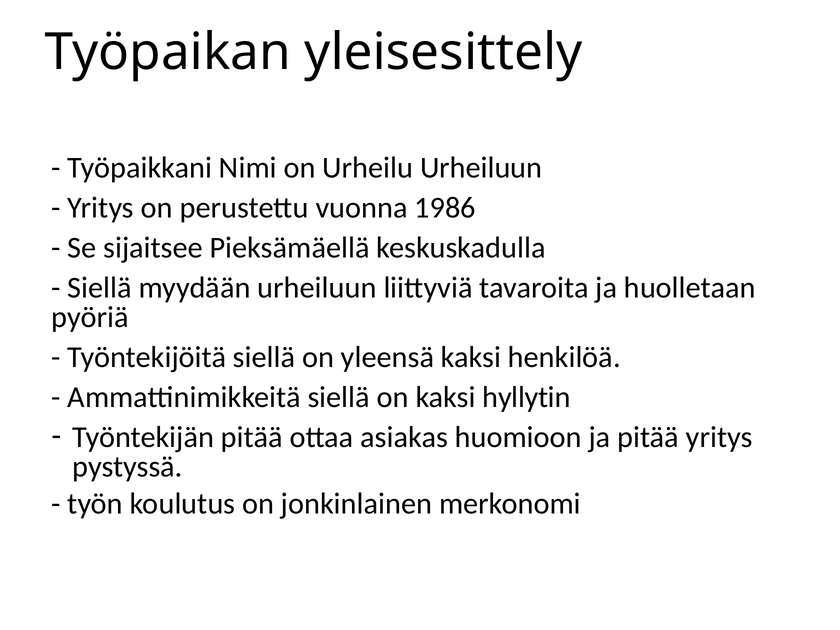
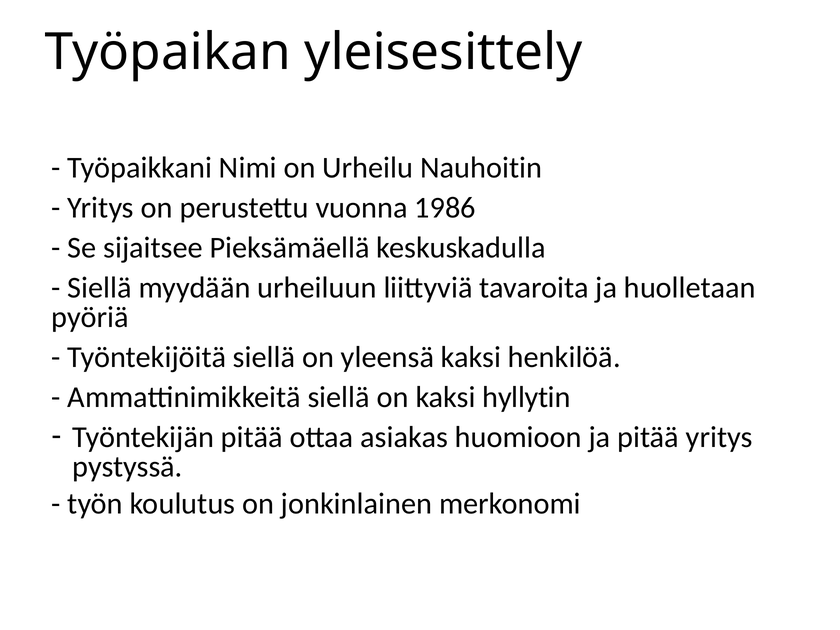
Urheilu Urheiluun: Urheiluun -> Nauhoitin (481, 168)
